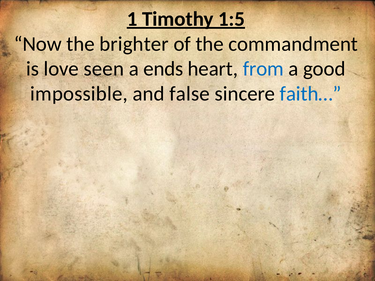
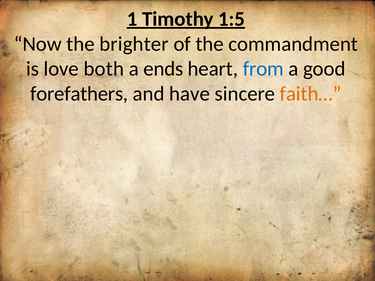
seen: seen -> both (104, 69)
impossible: impossible -> forefathers (79, 94)
false: false -> have (190, 94)
faith… colour: blue -> orange (311, 94)
